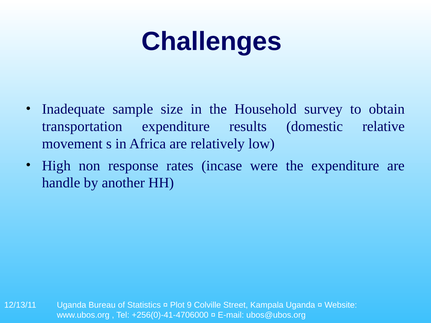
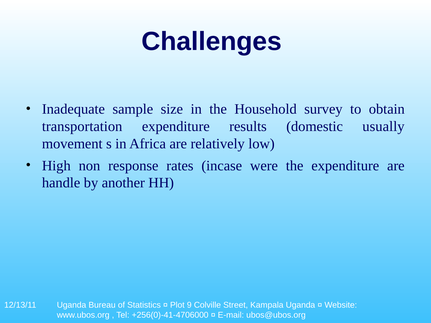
relative: relative -> usually (383, 127)
